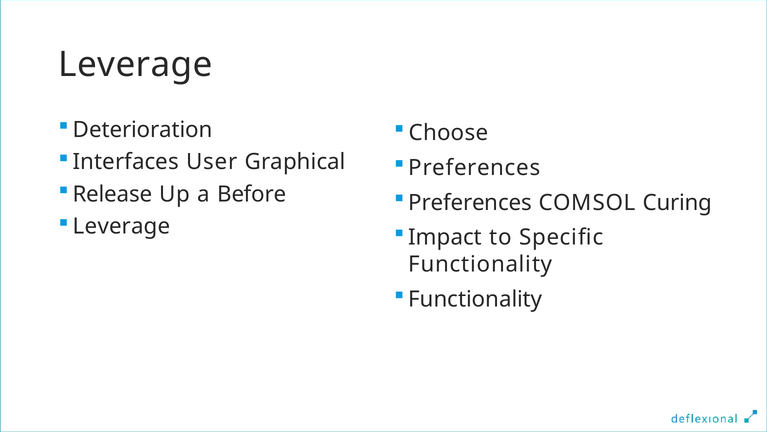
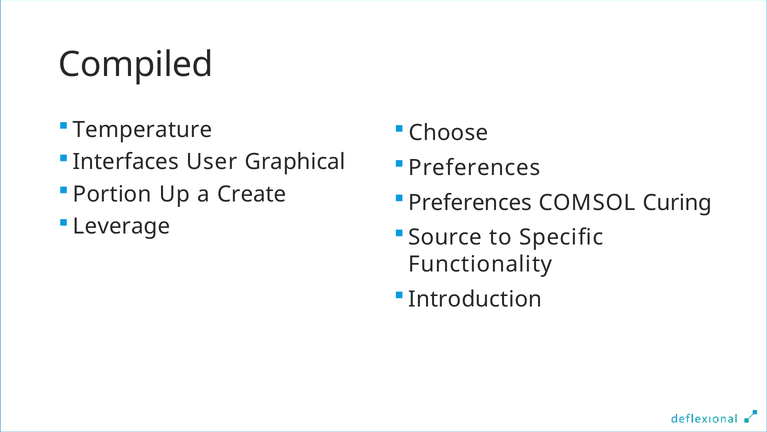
Leverage: Leverage -> Compiled (136, 64)
Deterioration: Deterioration -> Temperature (143, 130)
Release: Release -> Portion (112, 194)
Before: Before -> Create (252, 194)
Impact: Impact -> Source (445, 237)
Functionality: Functionality -> Introduction (475, 299)
